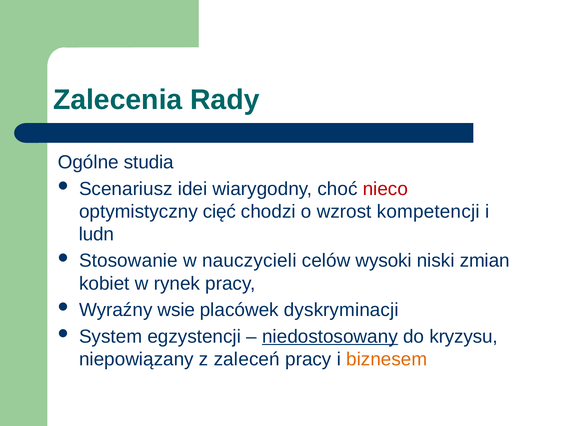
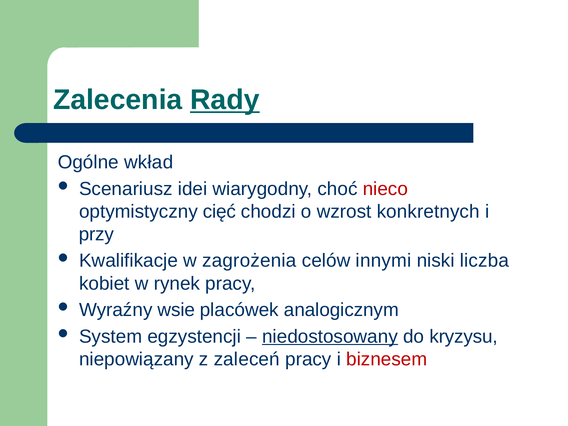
Rady underline: none -> present (225, 100)
studia: studia -> wkład (149, 162)
kompetencji: kompetencji -> konkretnych (428, 211)
ludn: ludn -> przy (96, 234)
Stosowanie: Stosowanie -> Kwalifikacje (128, 261)
nauczycieli: nauczycieli -> zagrożenia (249, 261)
wysoki: wysoki -> innymi (383, 261)
zmian: zmian -> liczba (484, 261)
dyskryminacji: dyskryminacji -> analogicznym (341, 310)
biznesem colour: orange -> red (387, 359)
